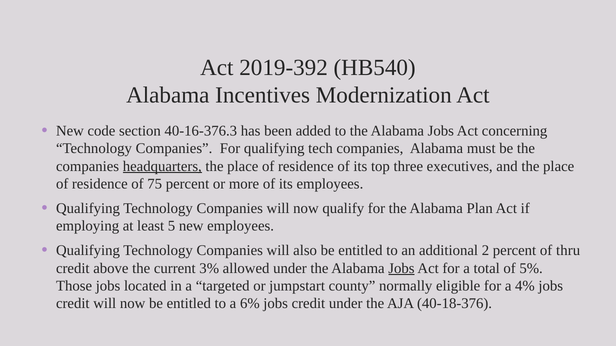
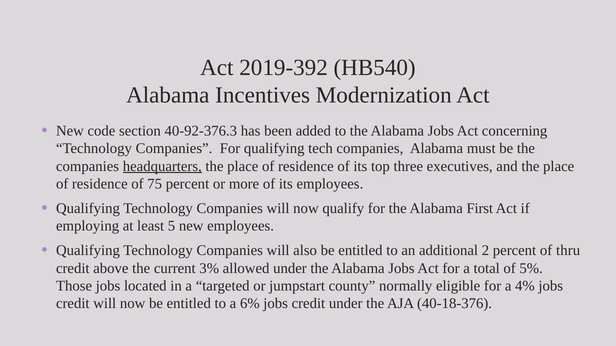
40-16-376.3: 40-16-376.3 -> 40-92-376.3 (201, 131)
Plan: Plan -> First (480, 209)
Jobs underline: present -> none (401, 269)
